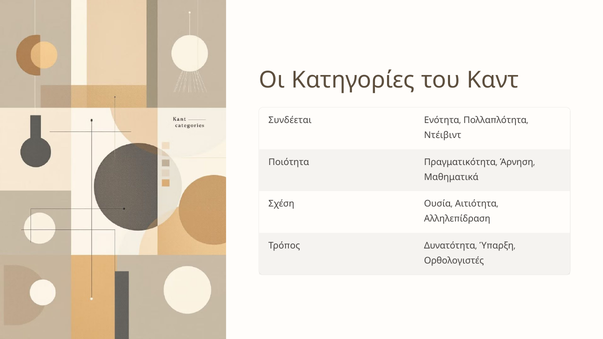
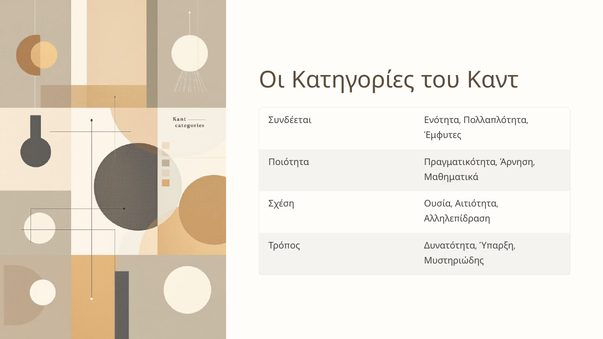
Ντέιβιντ: Ντέιβιντ -> Έμφυτες (443, 135)
Ορθολογιστές: Ορθολογιστές -> Μυστηριώδης (454, 261)
